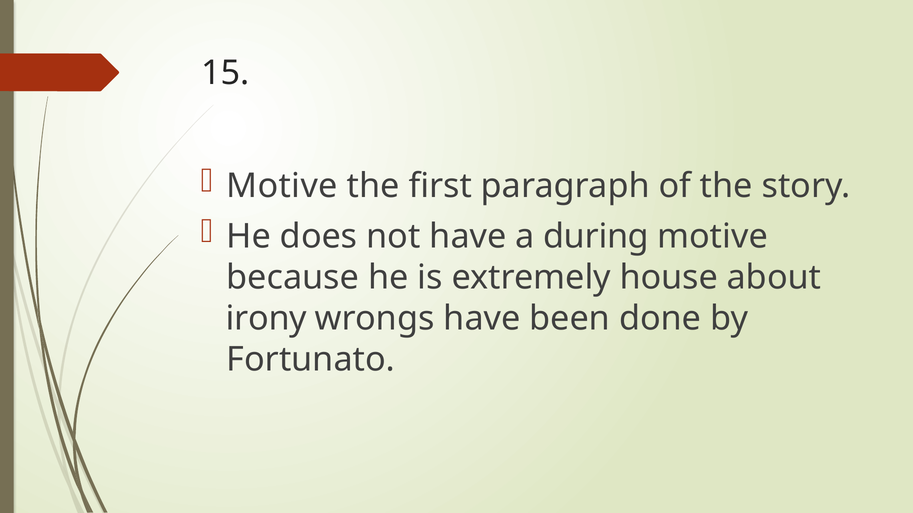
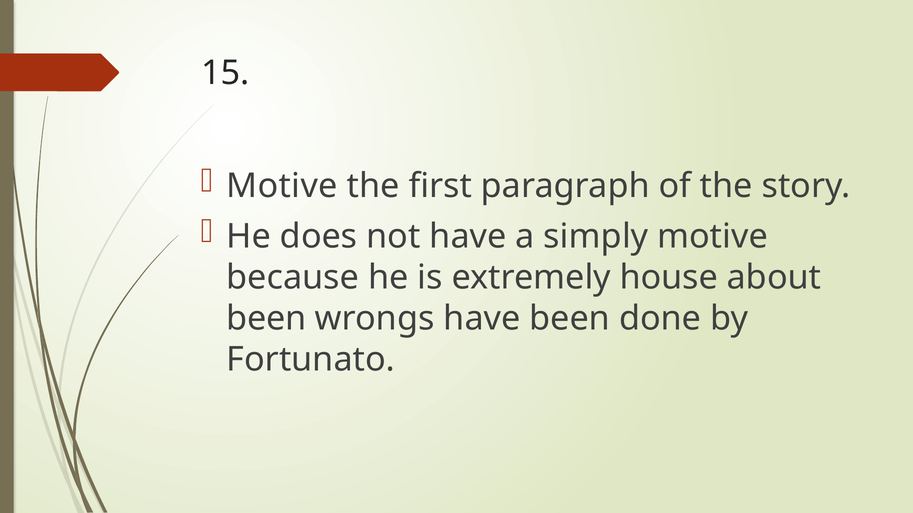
during: during -> simply (596, 237)
irony: irony -> been (266, 319)
